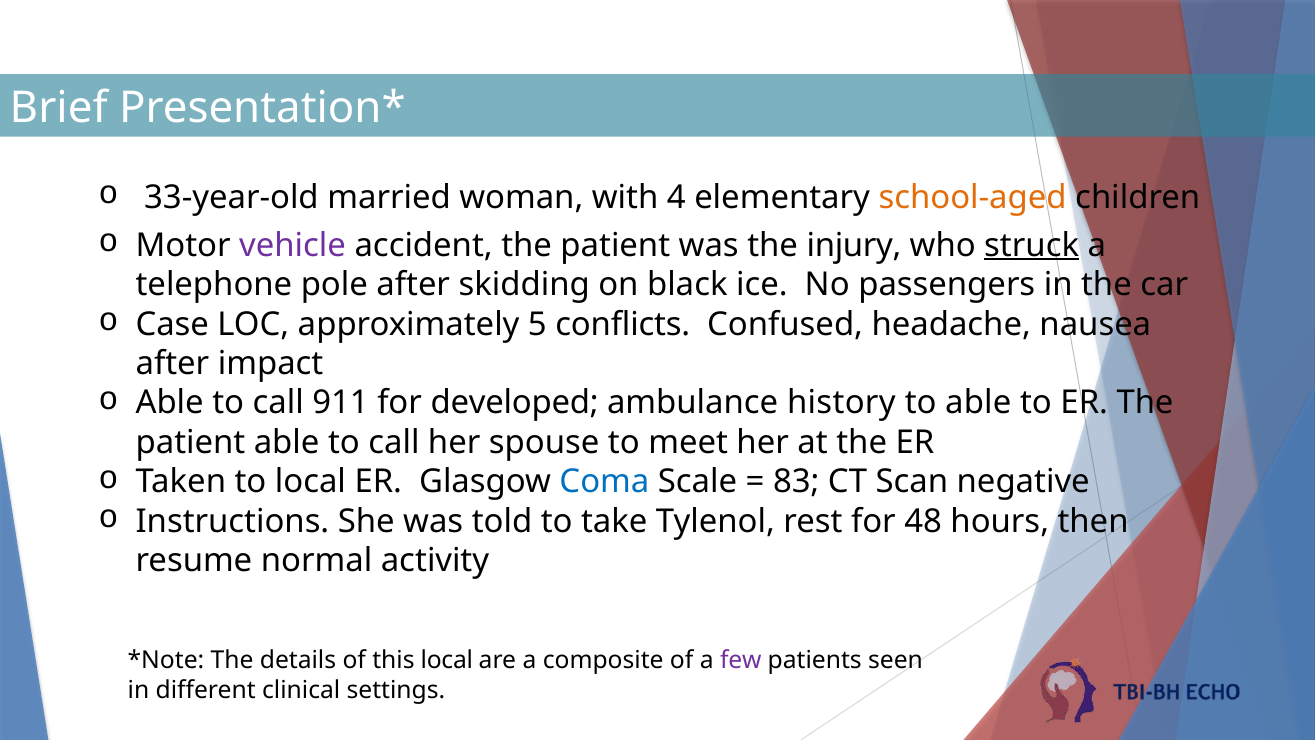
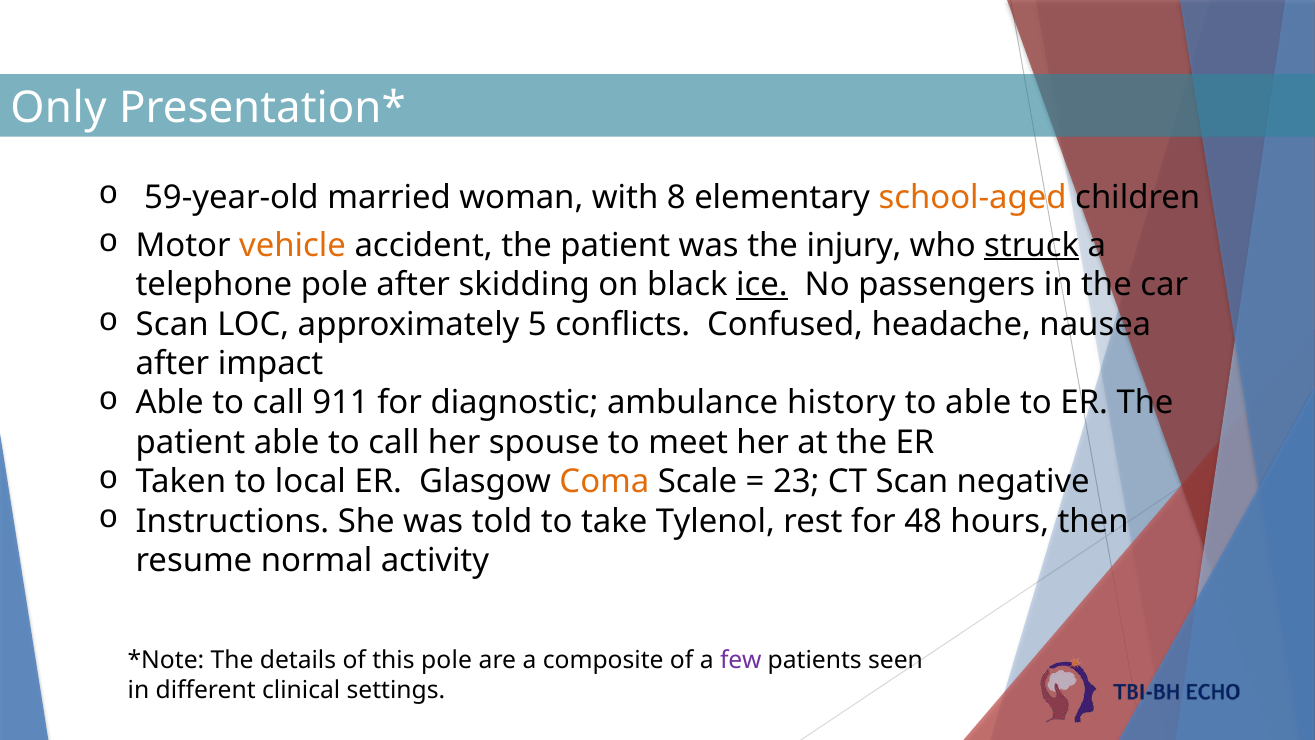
Brief: Brief -> Only (58, 108)
33-year-old: 33-year-old -> 59-year-old (231, 197)
4: 4 -> 8 (676, 197)
vehicle colour: purple -> orange (293, 245)
ice underline: none -> present (762, 285)
Case: Case -> Scan (172, 324)
developed: developed -> diagnostic (515, 403)
Coma colour: blue -> orange (604, 482)
83: 83 -> 23 (796, 482)
this local: local -> pole (447, 660)
